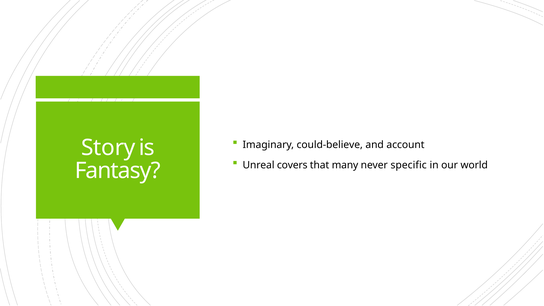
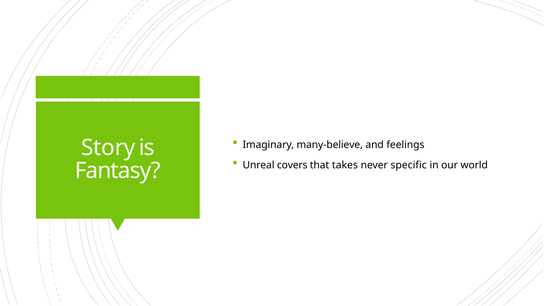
could-believe: could-believe -> many-believe (330, 145)
account: account -> feelings (405, 145)
many: many -> takes (345, 165)
